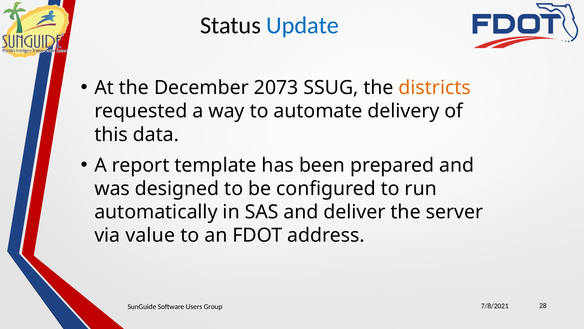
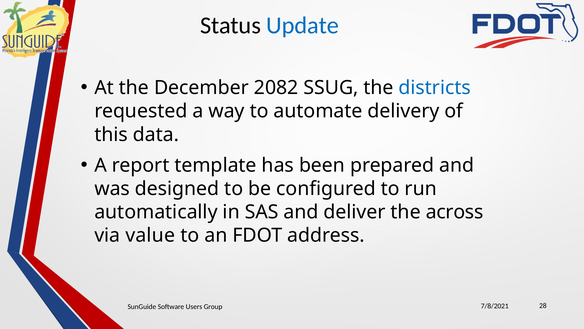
2073: 2073 -> 2082 (276, 88)
districts colour: orange -> blue (435, 88)
server: server -> across (455, 212)
